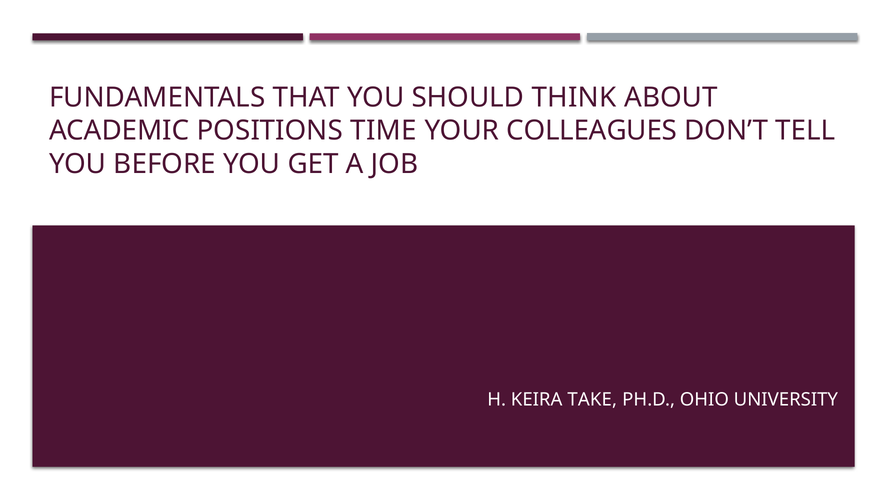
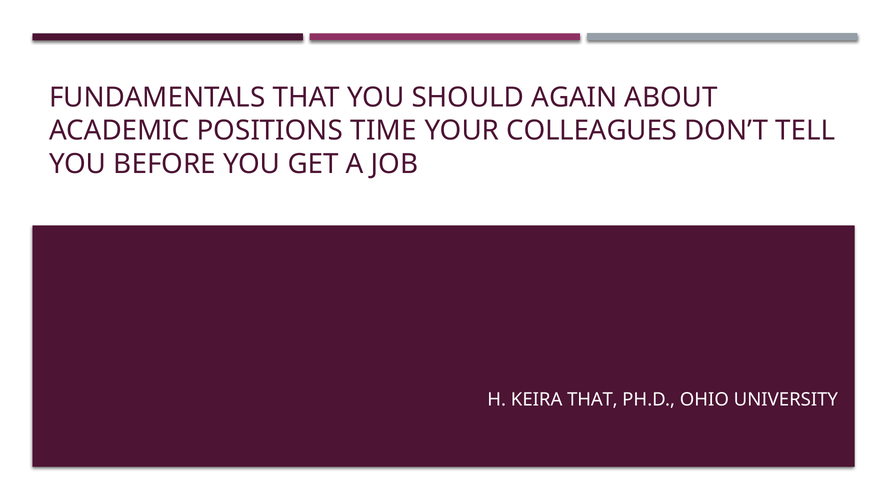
THINK: THINK -> AGAIN (574, 97)
KEIRA TAKE: TAKE -> THAT (592, 399)
